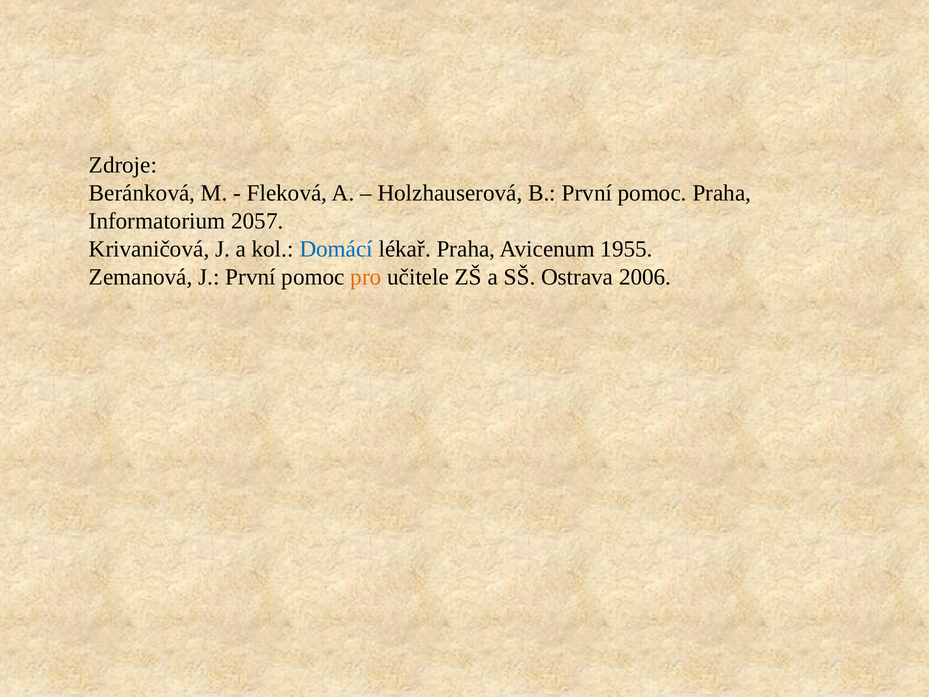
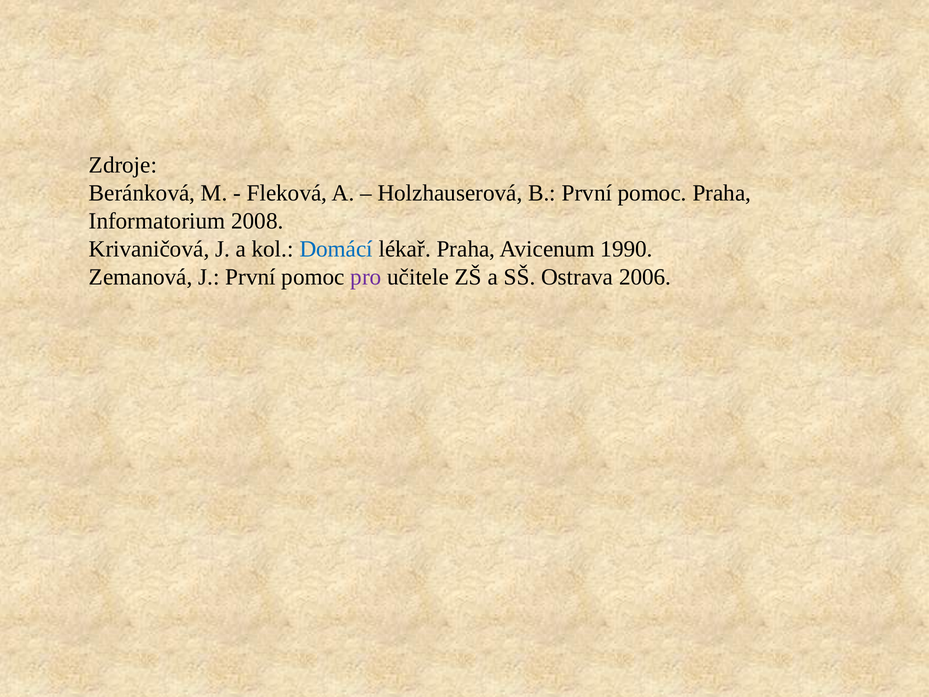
2057: 2057 -> 2008 (257, 221)
1955: 1955 -> 1990 (627, 249)
pro colour: orange -> purple (366, 277)
